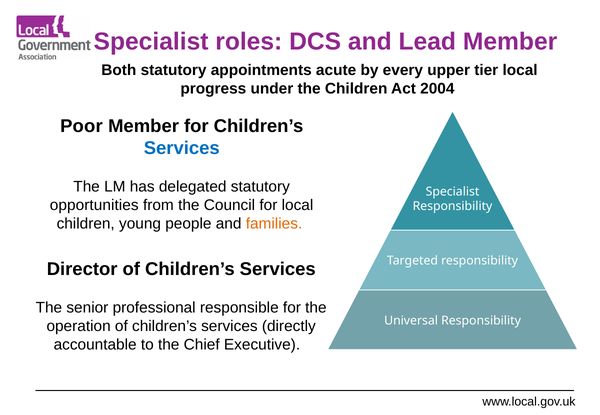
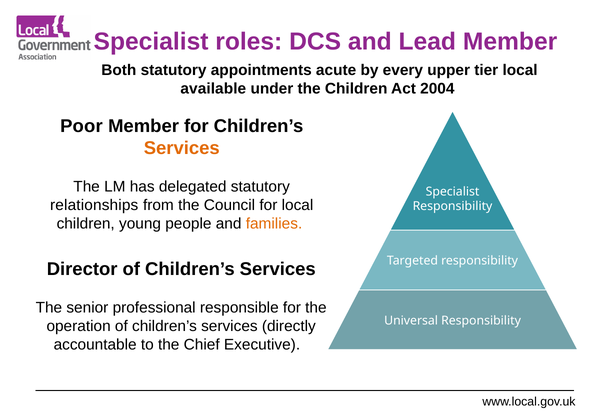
progress: progress -> available (213, 89)
Services colour: blue -> orange (182, 148)
opportunities: opportunities -> relationships (94, 205)
